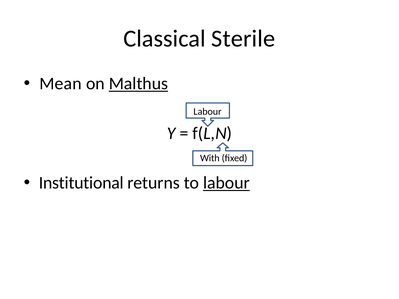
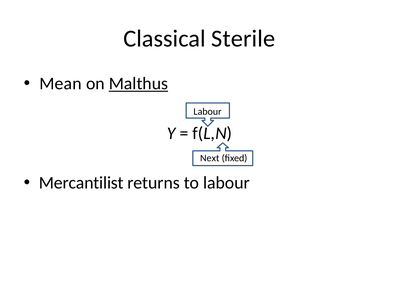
With: With -> Next (210, 158)
Institutional: Institutional -> Mercantilist (81, 183)
labour underline: present -> none (226, 183)
